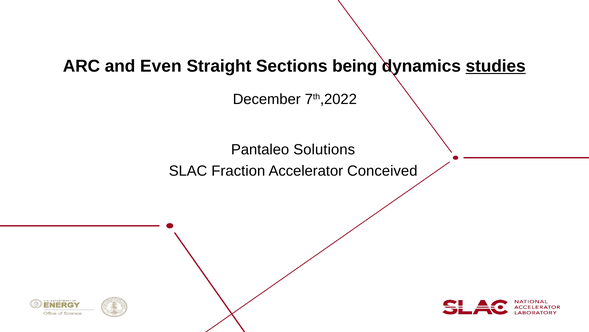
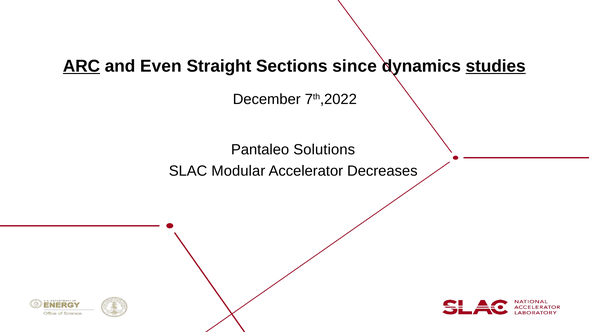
ARC underline: none -> present (81, 66)
being: being -> since (355, 66)
Fraction: Fraction -> Modular (238, 171)
Conceived: Conceived -> Decreases (382, 171)
